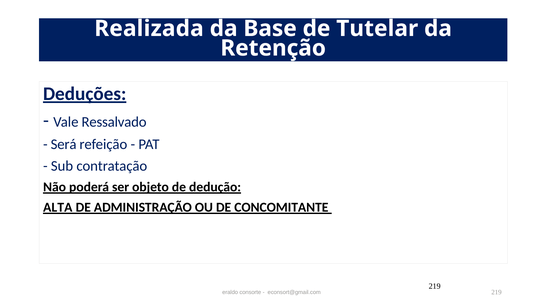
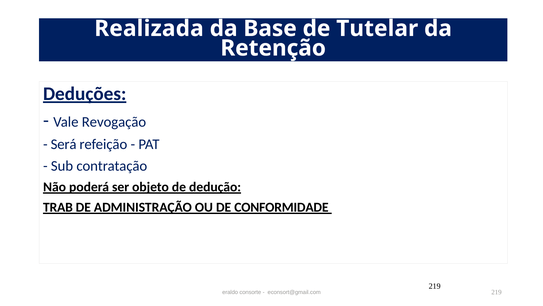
Ressalvado: Ressalvado -> Revogação (114, 122)
ALTA: ALTA -> TRAB (58, 207)
CONCOMITANTE: CONCOMITANTE -> CONFORMIDADE (281, 207)
